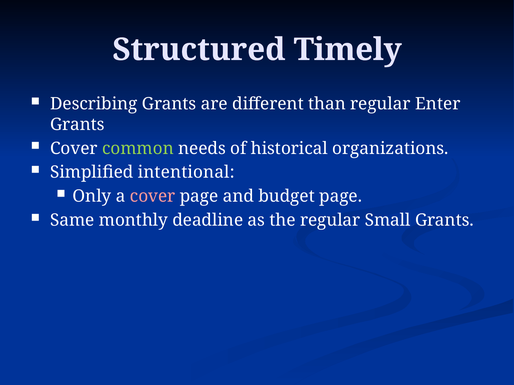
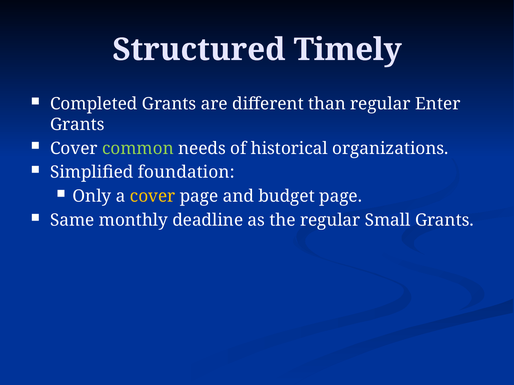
Describing: Describing -> Completed (94, 104)
intentional: intentional -> foundation (186, 173)
cover colour: pink -> yellow (153, 197)
